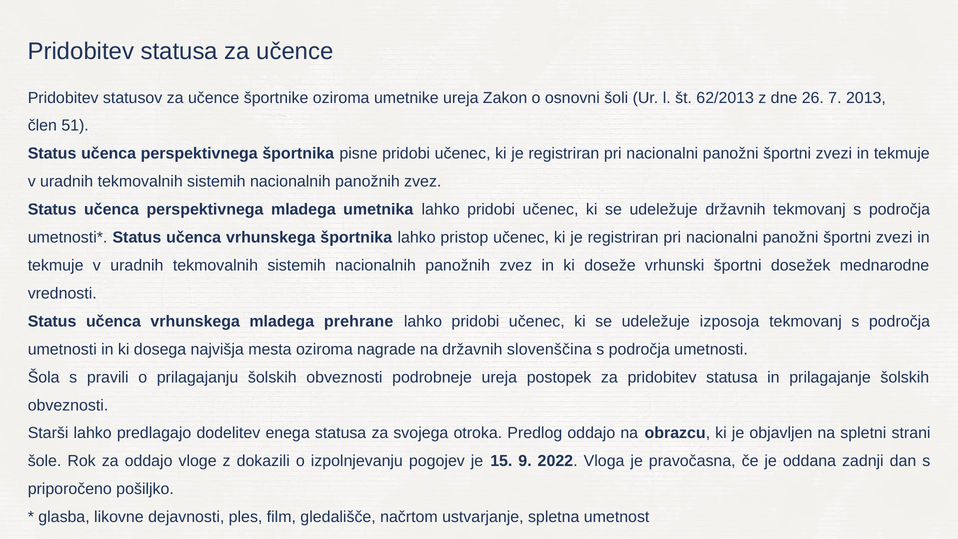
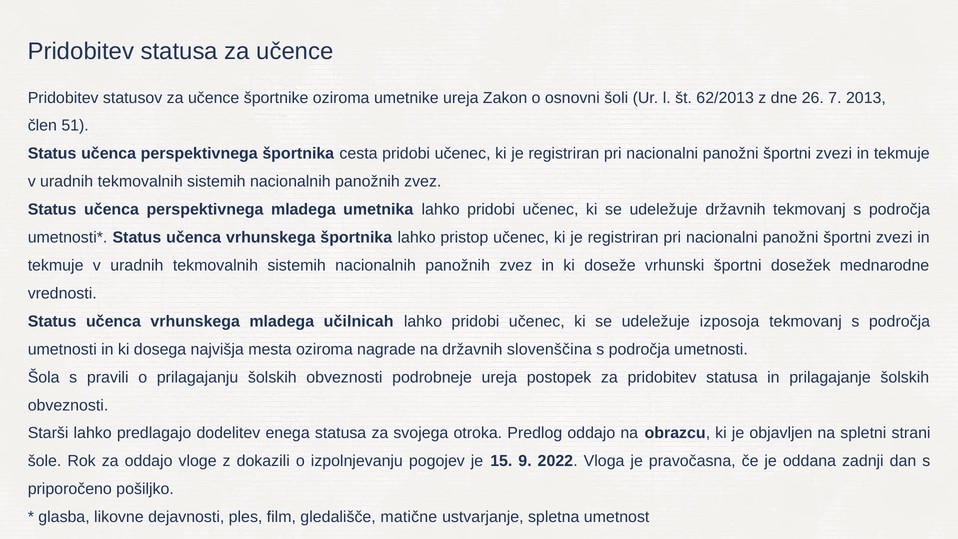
pisne: pisne -> cesta (359, 154)
prehrane: prehrane -> učilnicah (359, 321)
načrtom: načrtom -> matične (409, 517)
